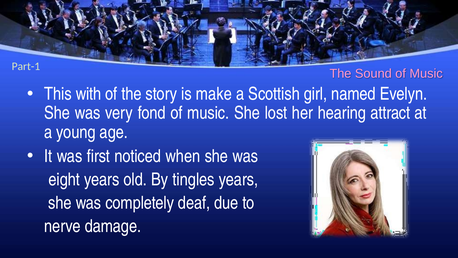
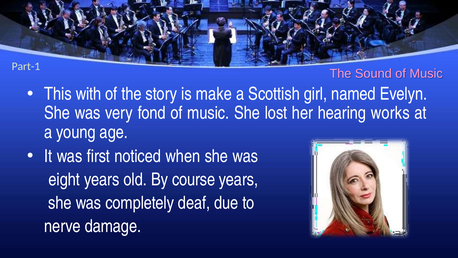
attract: attract -> works (390, 113)
tingles: tingles -> course (194, 179)
